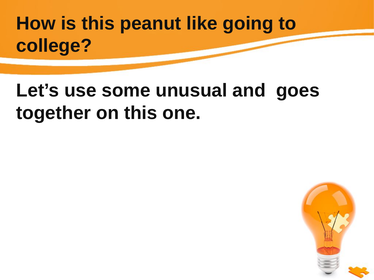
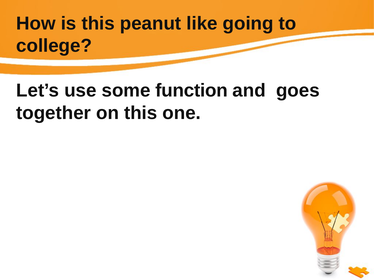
unusual: unusual -> function (192, 91)
